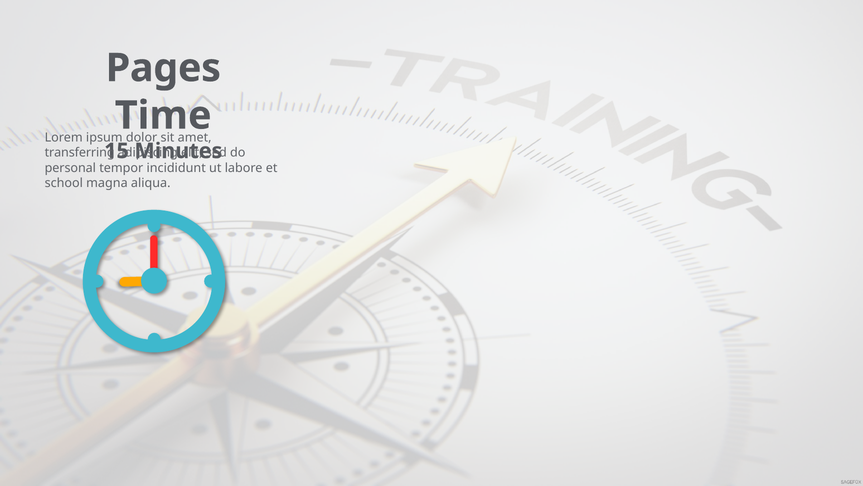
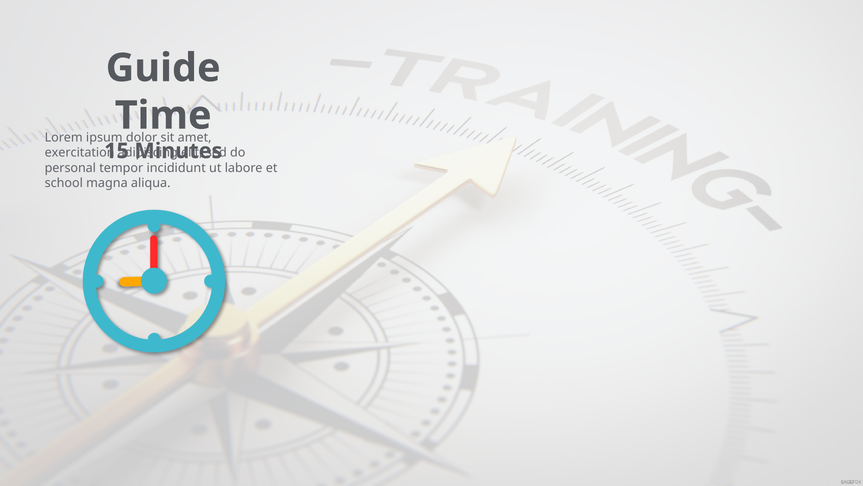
Pages: Pages -> Guide (163, 68)
transferring: transferring -> exercitation (80, 153)
